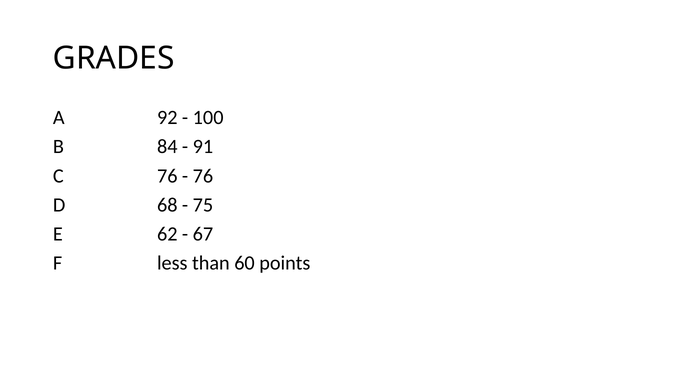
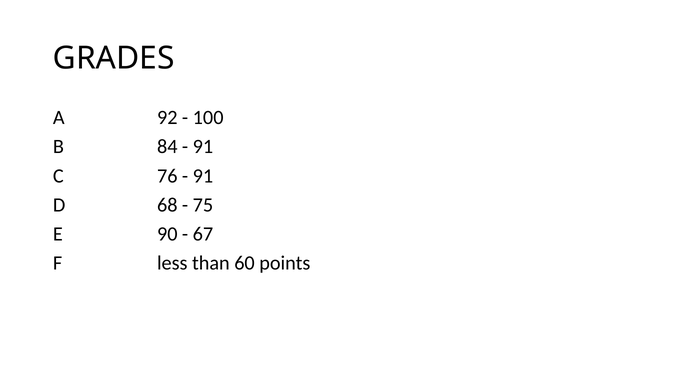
76: 76 -> 91 (203, 176)
62: 62 -> 90 (167, 234)
